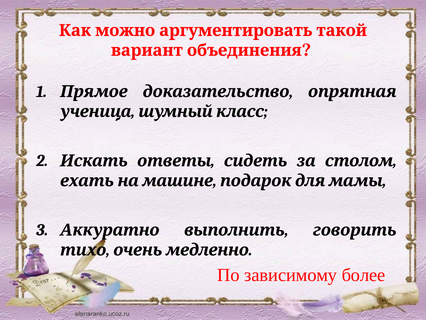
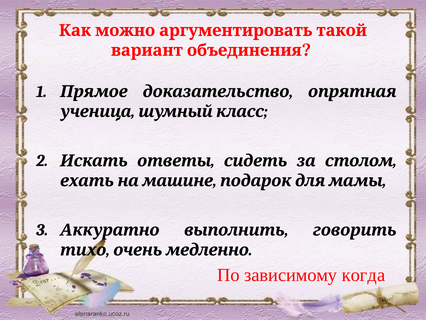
более: более -> когда (363, 275)
